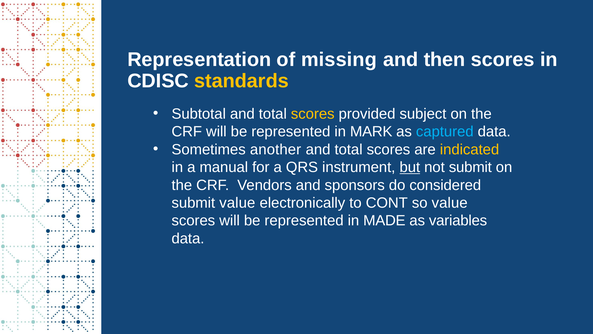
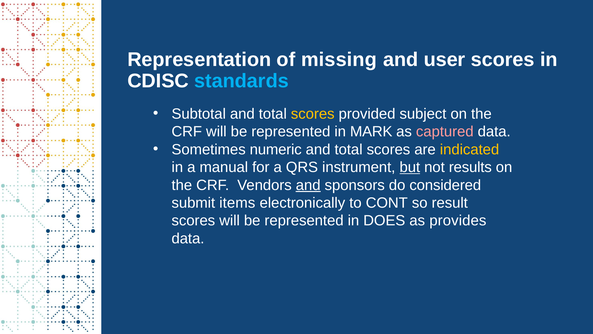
then: then -> user (445, 59)
standards colour: yellow -> light blue (242, 81)
captured colour: light blue -> pink (445, 132)
another: another -> numeric (276, 149)
not submit: submit -> results (470, 167)
and underline: none -> present (308, 185)
submit value: value -> items (237, 203)
so value: value -> result (450, 203)
MADE: MADE -> DOES (384, 220)
variables: variables -> provides (458, 220)
